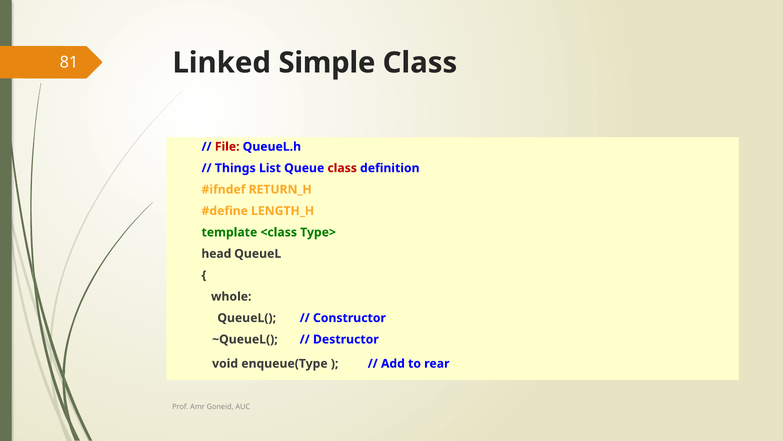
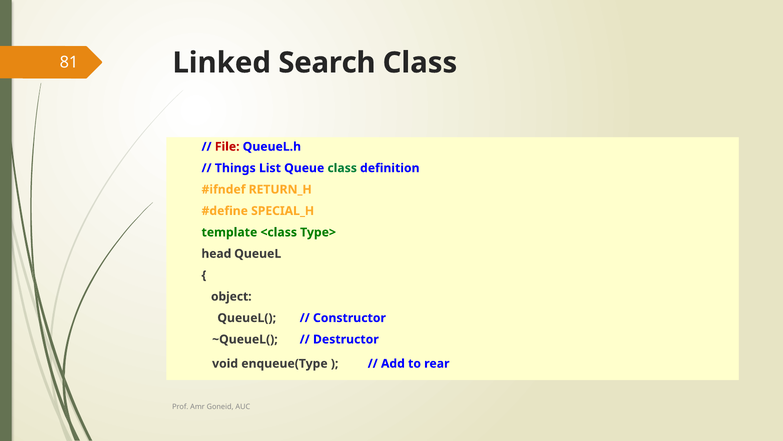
Simple: Simple -> Search (327, 63)
class colour: red -> green (342, 168)
LENGTH_H: LENGTH_H -> SPECIAL_H (283, 211)
whole: whole -> object (231, 296)
